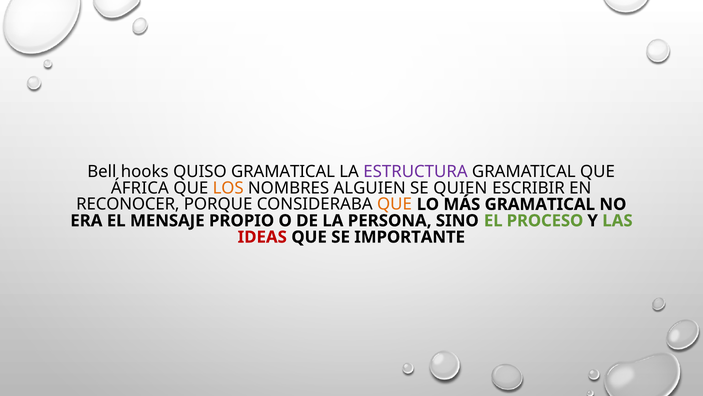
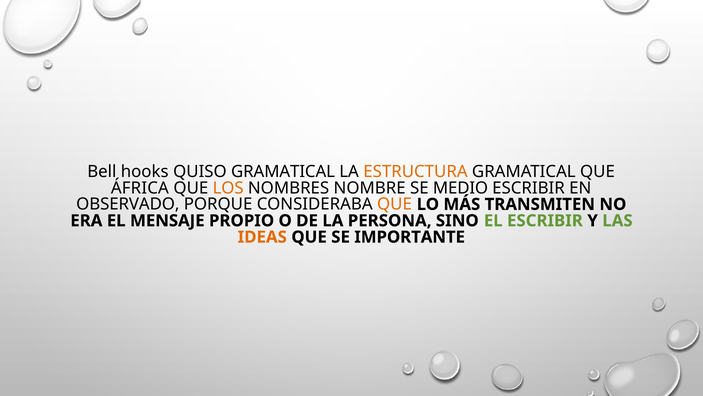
ESTRUCTURA colour: purple -> orange (415, 171)
ALGUIEN: ALGUIEN -> NOMBRE (370, 188)
QUIEN: QUIEN -> MEDIO (461, 188)
RECONOCER: RECONOCER -> OBSERVADO (128, 204)
MÁS GRAMATICAL: GRAMATICAL -> TRANSMITEN (540, 204)
EL PROCESO: PROCESO -> ESCRIBIR (545, 220)
IDEAS colour: red -> orange (262, 237)
